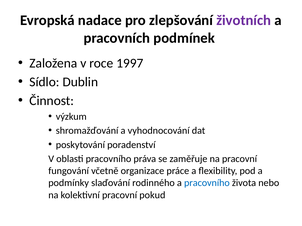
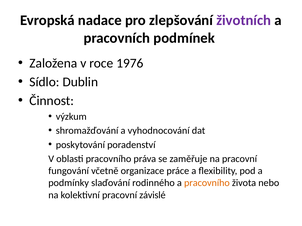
1997: 1997 -> 1976 (130, 63)
pracovního colour: blue -> orange (207, 183)
pokud: pokud -> závislé (152, 195)
